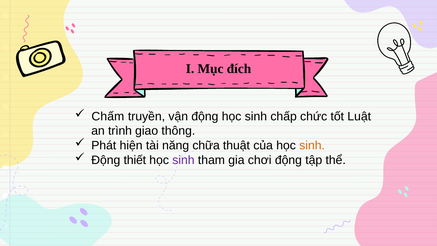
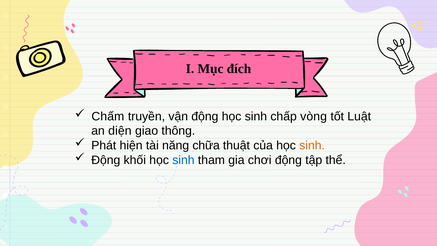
chức: chức -> vòng (314, 116)
trình: trình -> diện (120, 131)
thiết: thiết -> khối (135, 160)
sinh colour: purple -> blue (183, 160)
